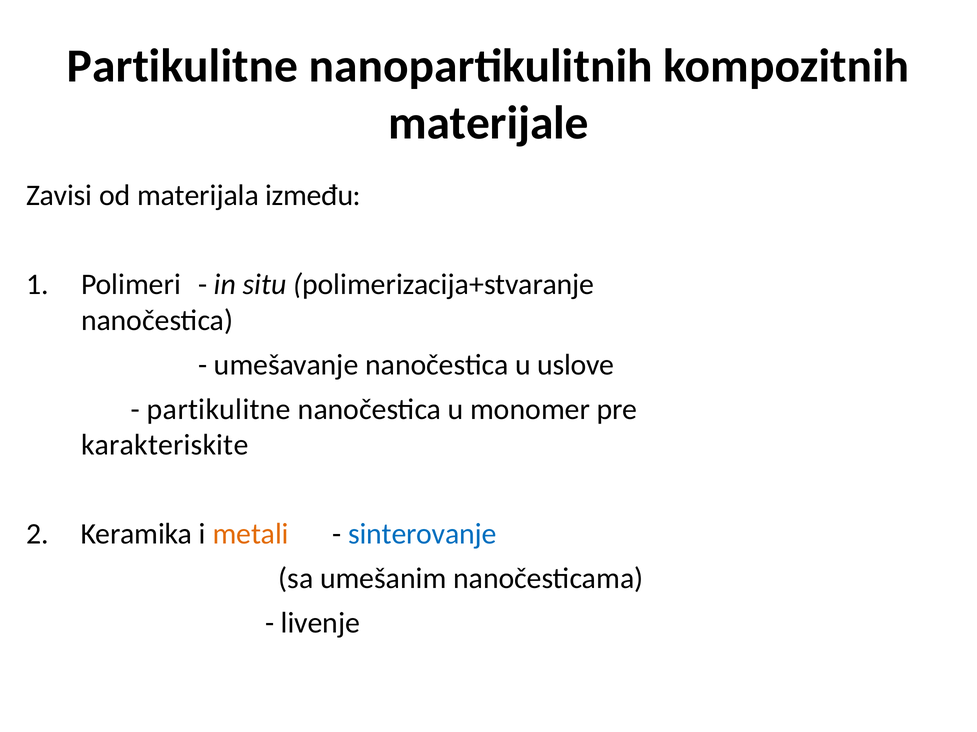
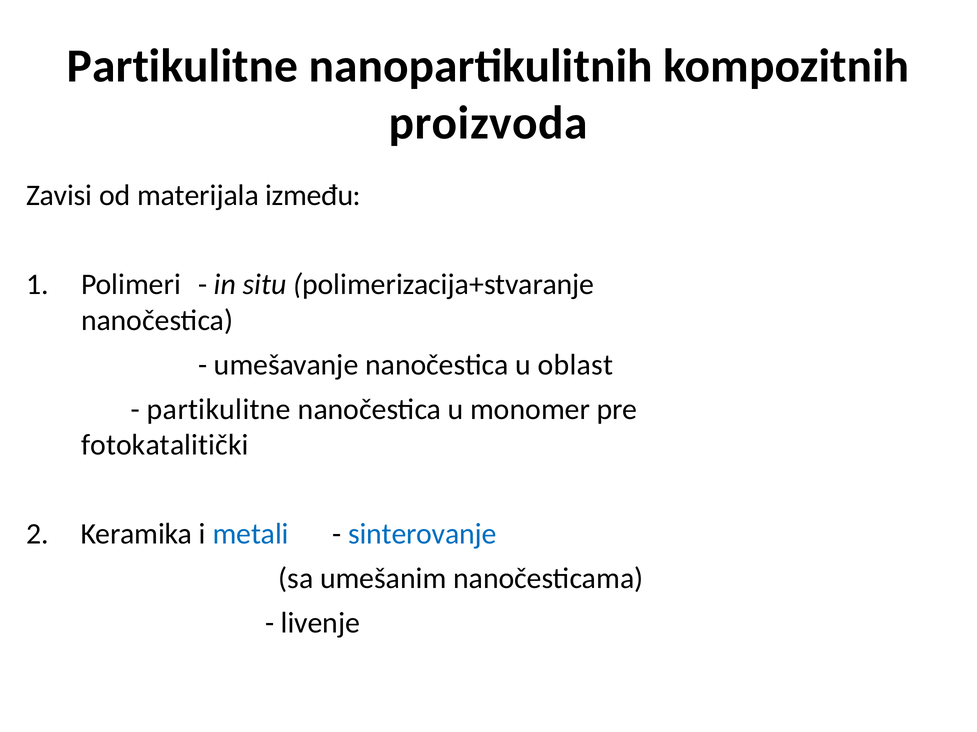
materijale: materijale -> proizvoda (488, 123)
uslove: uslove -> oblast (575, 365)
karakteriskite: karakteriskite -> fotokatalitički (165, 445)
metali colour: orange -> blue (251, 535)
